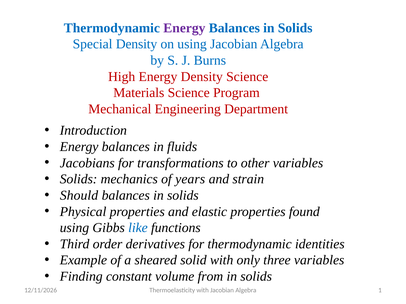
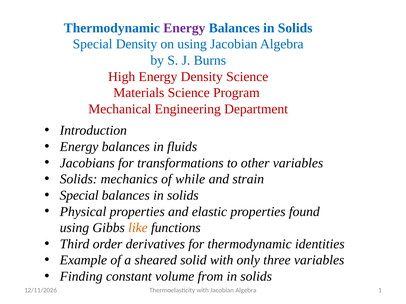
years: years -> while (190, 179)
Should: Should -> Special (79, 196)
like colour: blue -> orange (138, 228)
